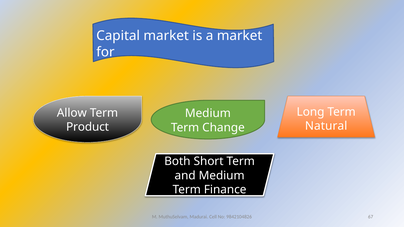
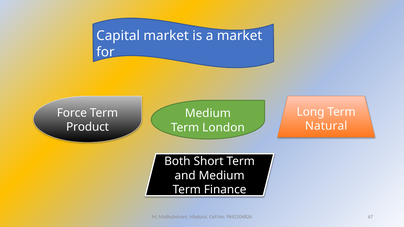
Allow: Allow -> Force (72, 113)
Change: Change -> London (223, 128)
